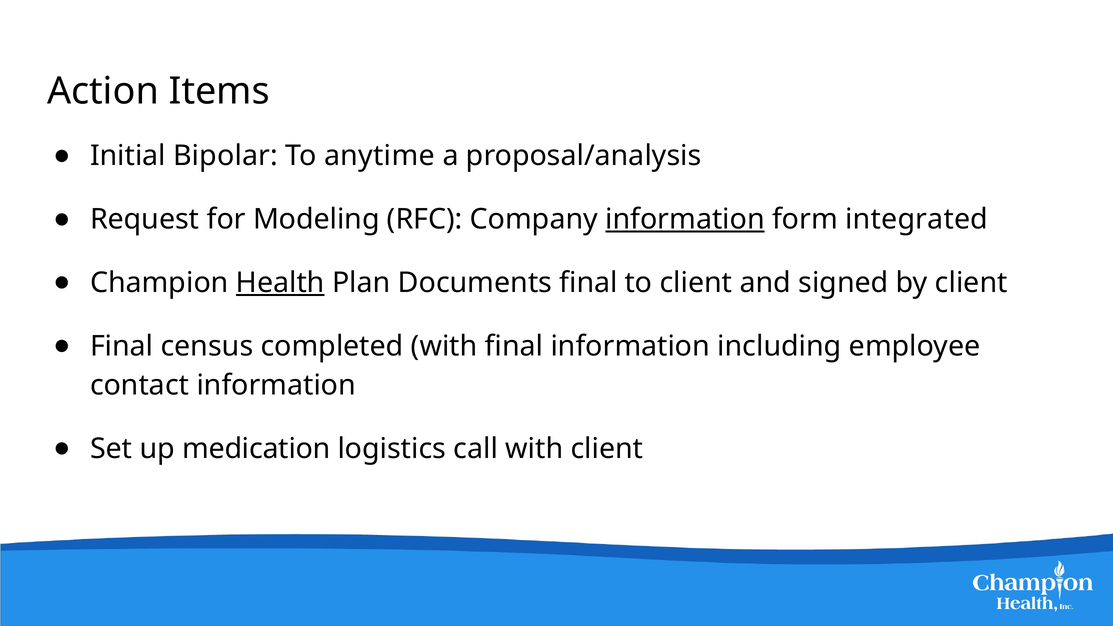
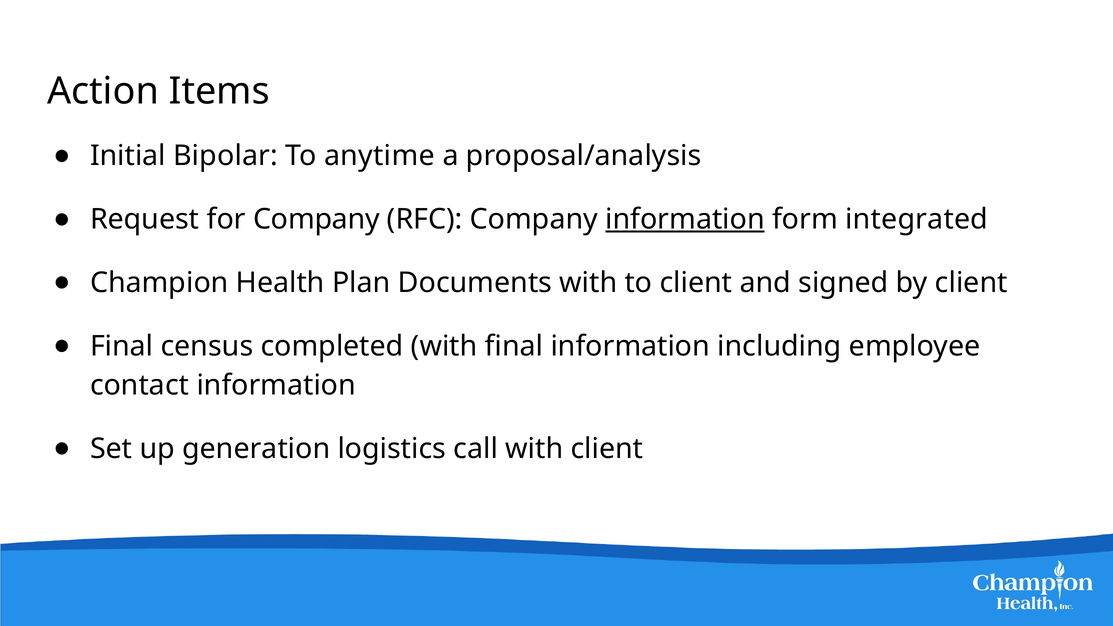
for Modeling: Modeling -> Company (316, 219)
Health underline: present -> none (280, 283)
Documents final: final -> with (588, 283)
medication: medication -> generation (256, 449)
